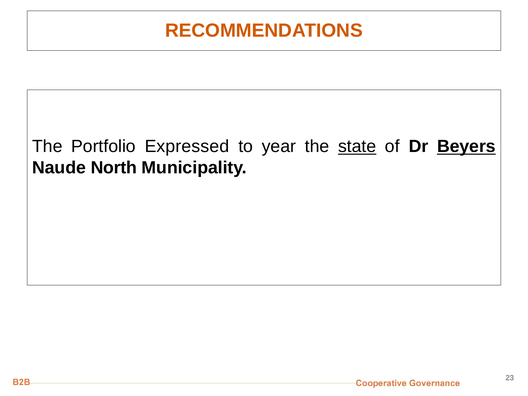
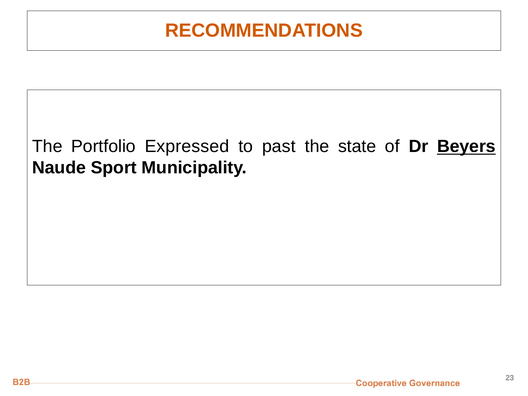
year: year -> past (279, 146)
state underline: present -> none (357, 146)
North: North -> Sport (114, 168)
